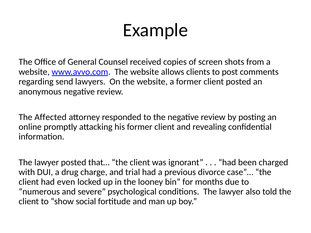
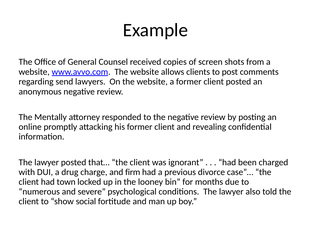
Affected: Affected -> Mentally (51, 117)
trial: trial -> firm (133, 172)
even: even -> town (66, 182)
